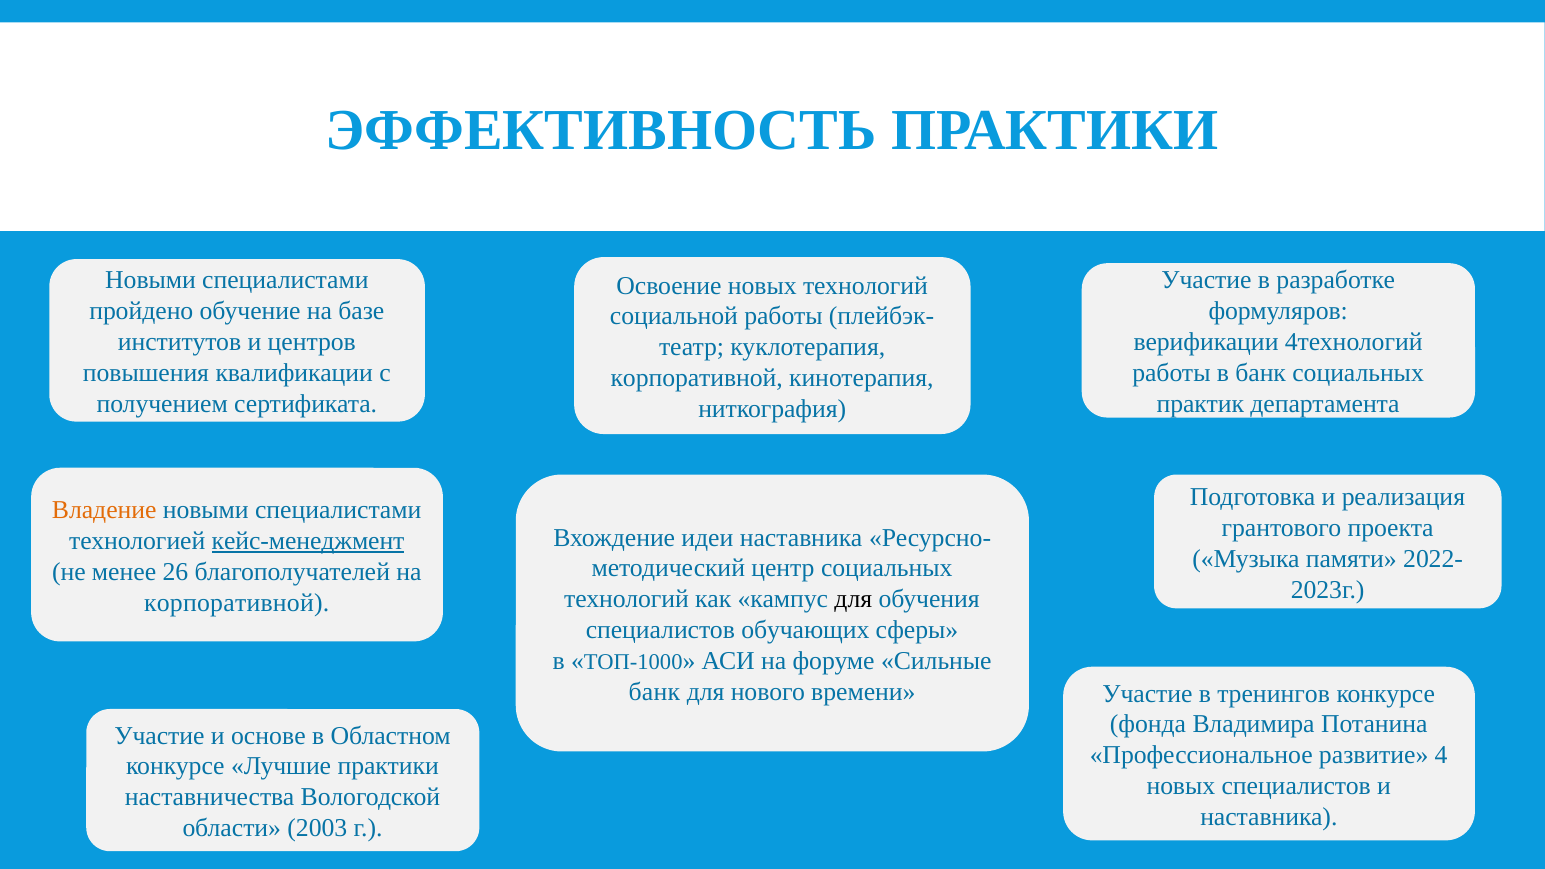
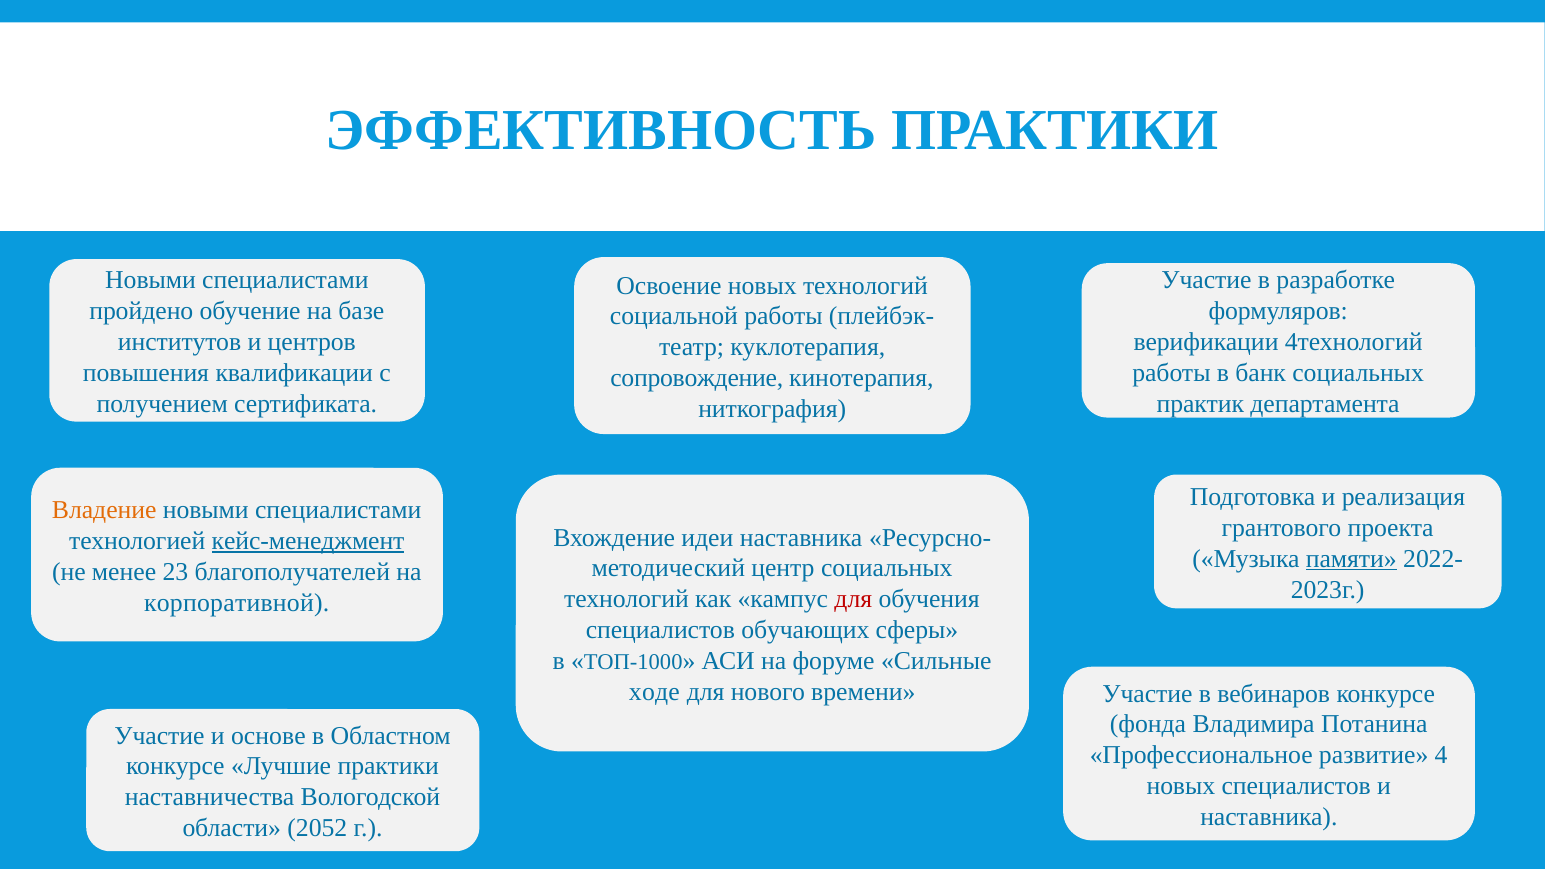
корпоративной: корпоративной -> сопровождение (697, 378)
памяти underline: none -> present (1351, 559)
26: 26 -> 23 (175, 572)
для colour: black -> red (853, 599)
банк: банк -> ходе (654, 692)
тренингов: тренингов -> вебинаров (1274, 694)
2003: 2003 -> 2052 (317, 828)
